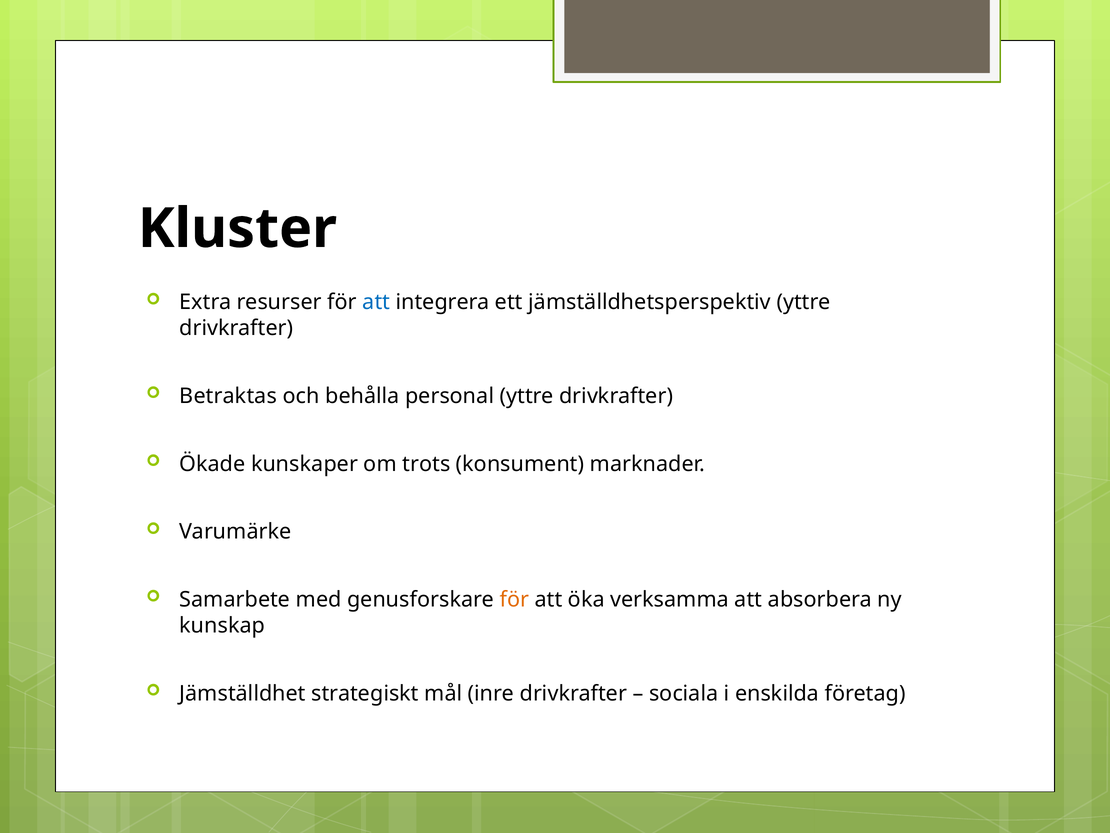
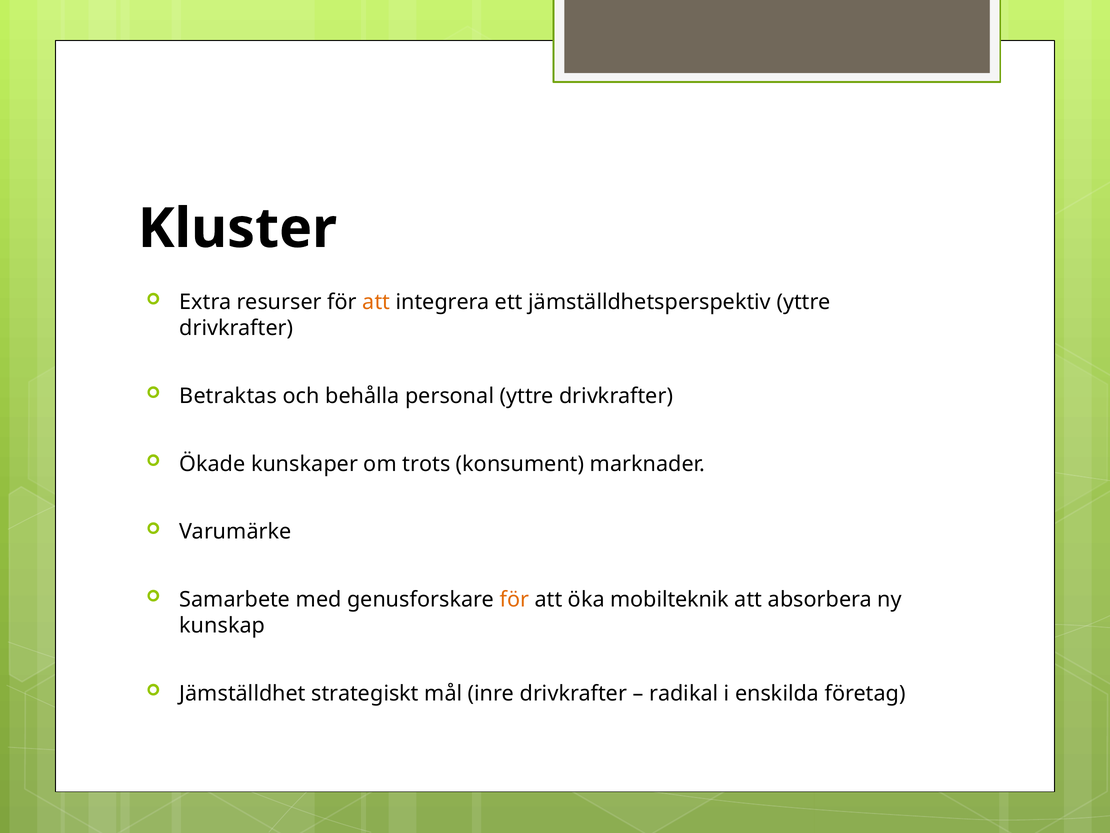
att colour: blue -> orange (376, 302)
verksamma: verksamma -> mobilteknik (670, 599)
sociala: sociala -> radikal (684, 693)
